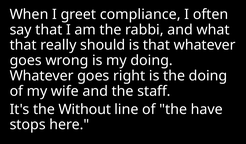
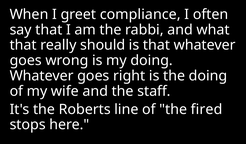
Without: Without -> Roberts (85, 109)
have: have -> fired (207, 109)
